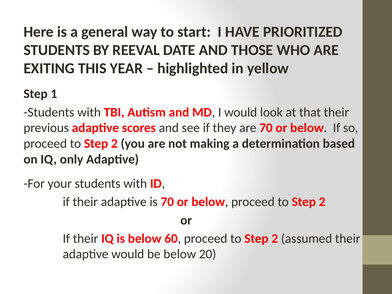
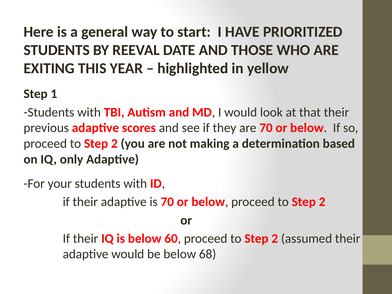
20: 20 -> 68 (208, 254)
